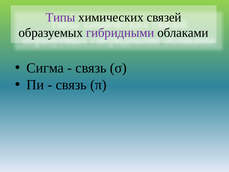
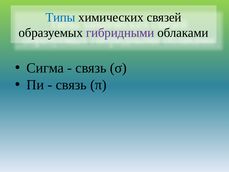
Типы colour: purple -> blue (60, 17)
